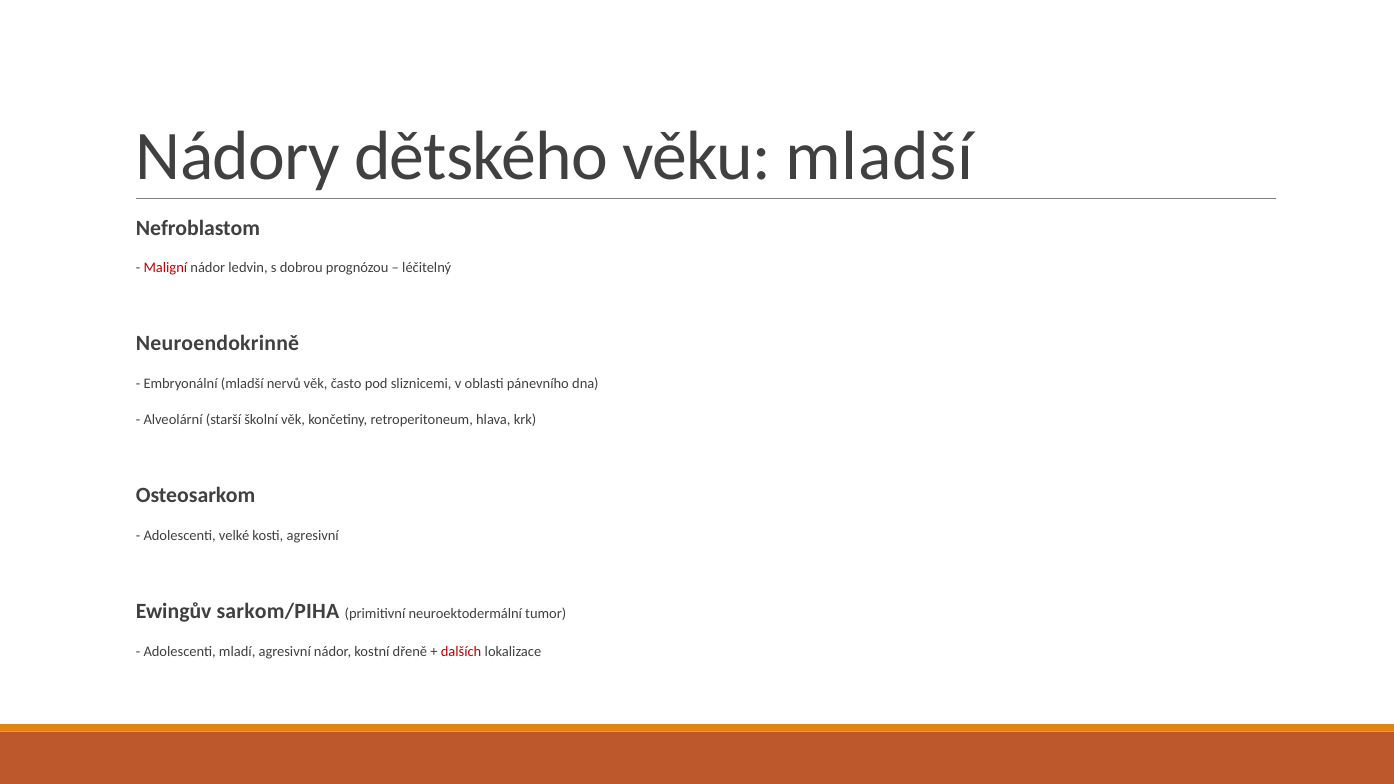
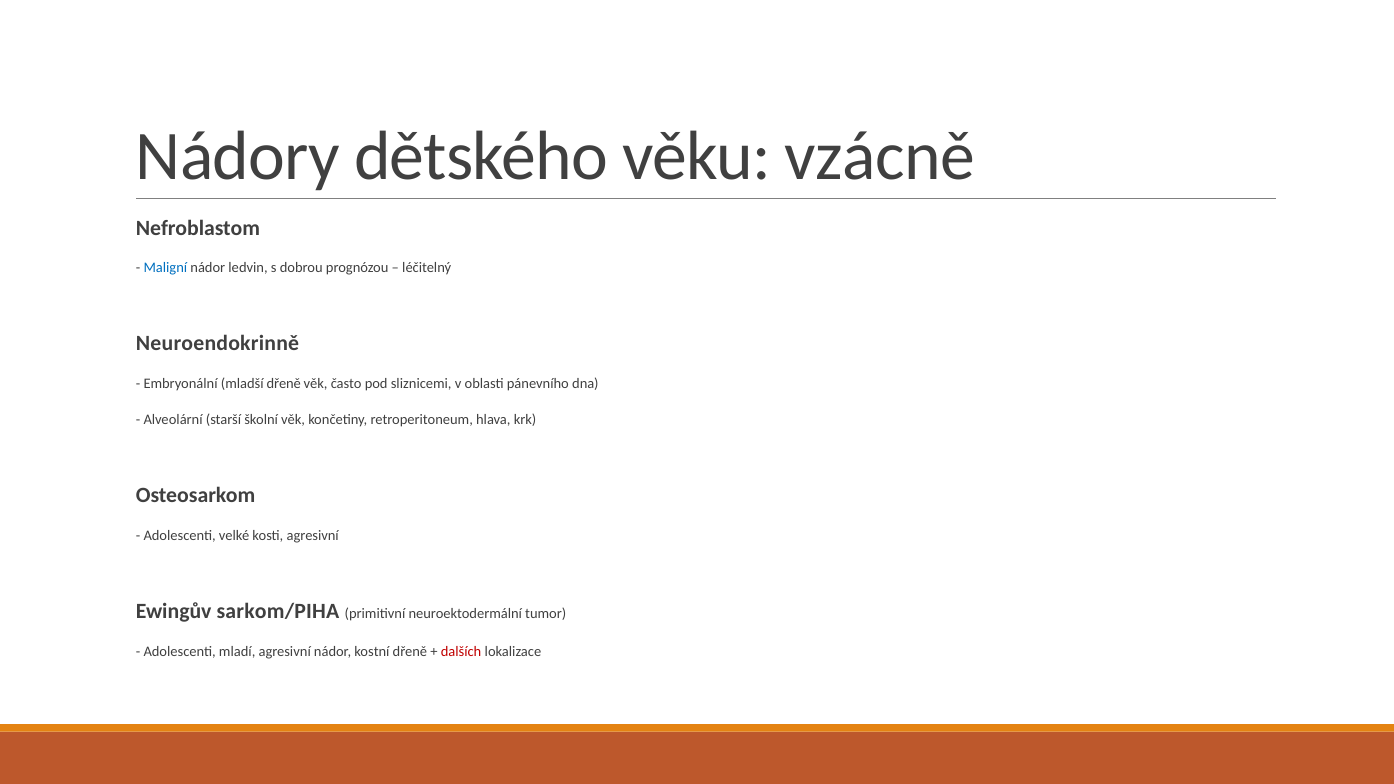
věku mladší: mladší -> vzácně (880, 156)
Maligní colour: red -> blue (165, 268)
mladší nervů: nervů -> dřeně (284, 384)
